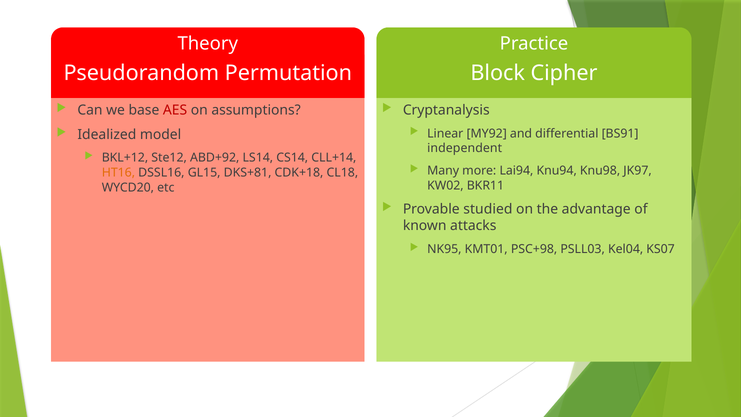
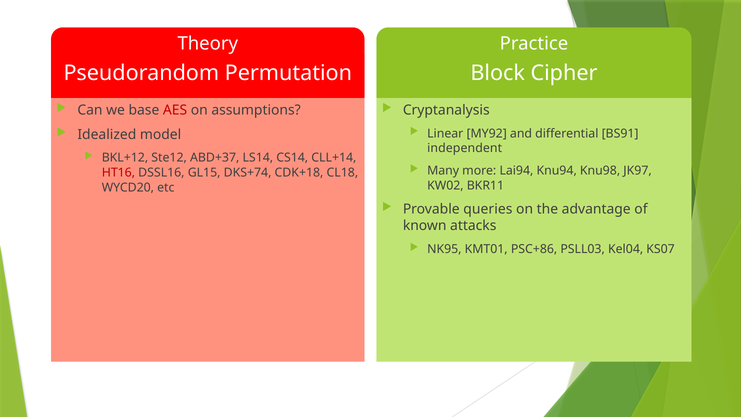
ABD+92: ABD+92 -> ABD+37 (215, 158)
HT16 colour: orange -> red (118, 173)
DKS+81: DKS+81 -> DKS+74 (248, 173)
studied: studied -> queries (488, 209)
PSC+98: PSC+98 -> PSC+86 (534, 249)
